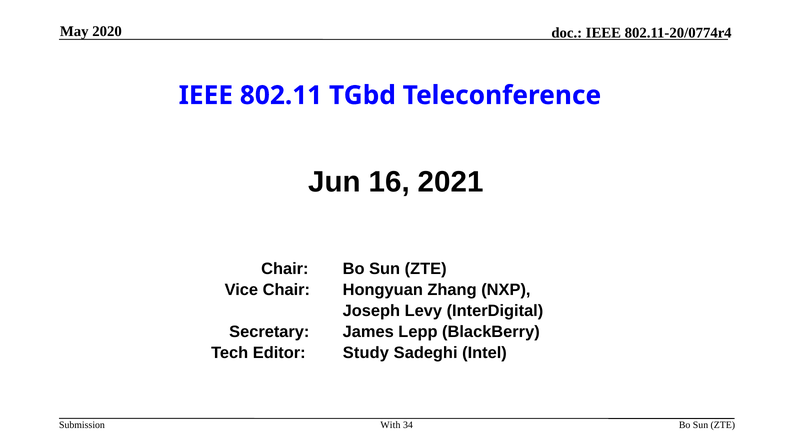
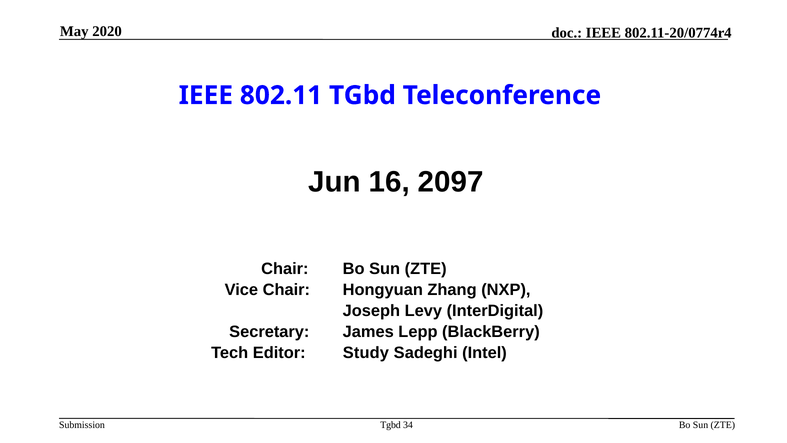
2021: 2021 -> 2097 (451, 182)
With: With -> Tgbd (391, 425)
